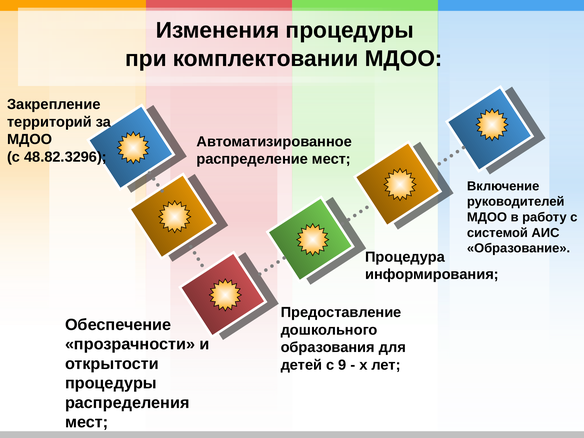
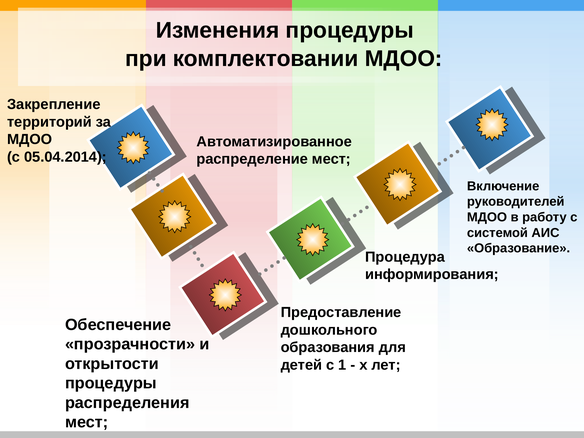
48.82.3296: 48.82.3296 -> 05.04.2014 (65, 157)
9: 9 -> 1 (342, 365)
